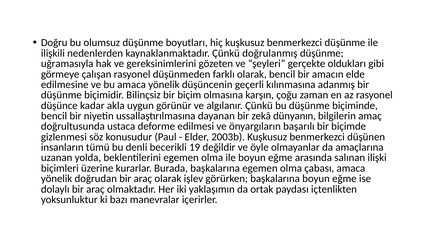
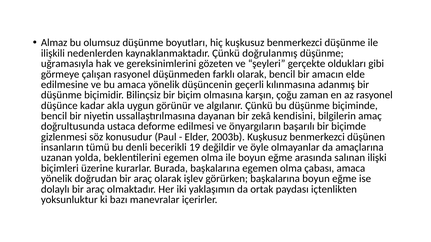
Doğru: Doğru -> Almaz (54, 43)
dünyanın: dünyanın -> kendisini (294, 116)
